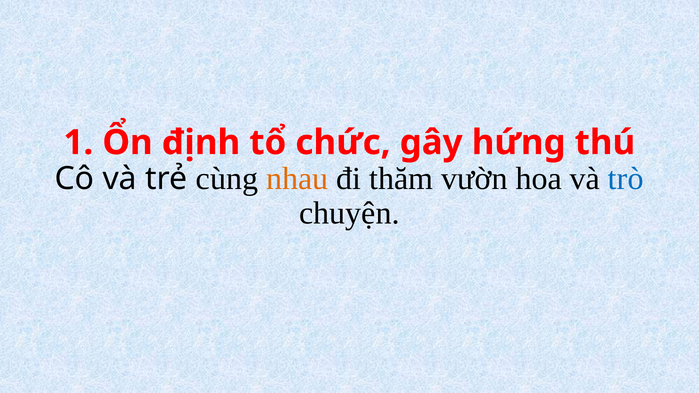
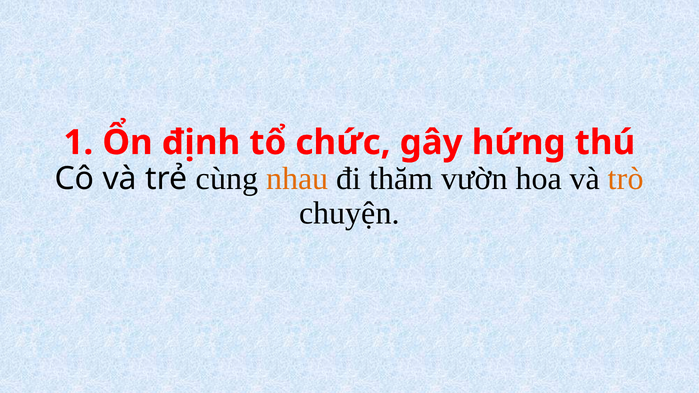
trò colour: blue -> orange (626, 179)
